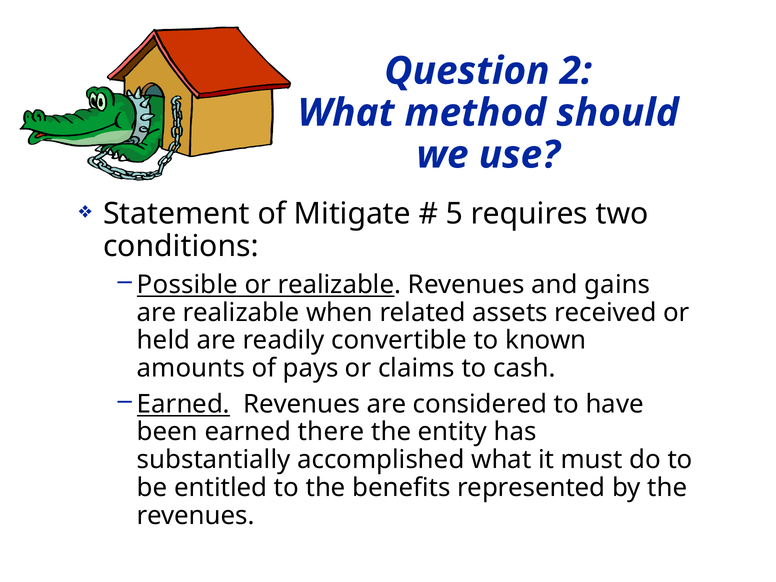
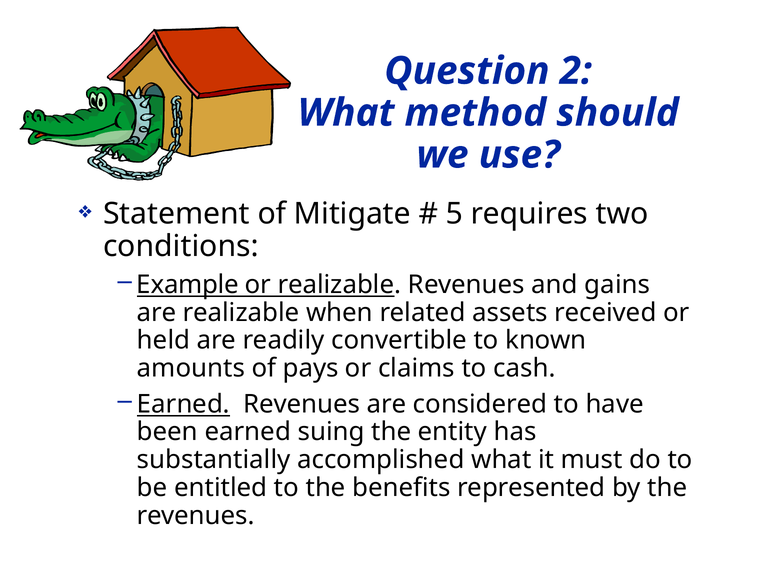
Possible: Possible -> Example (188, 285)
there: there -> suing (331, 432)
